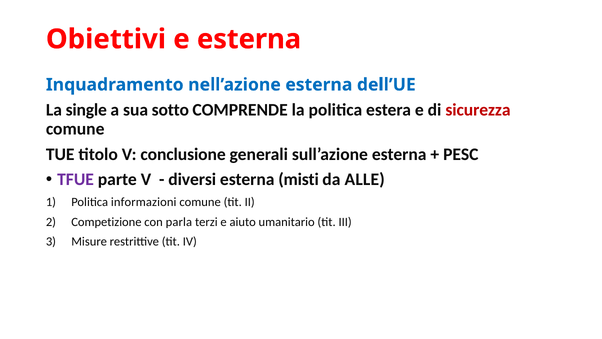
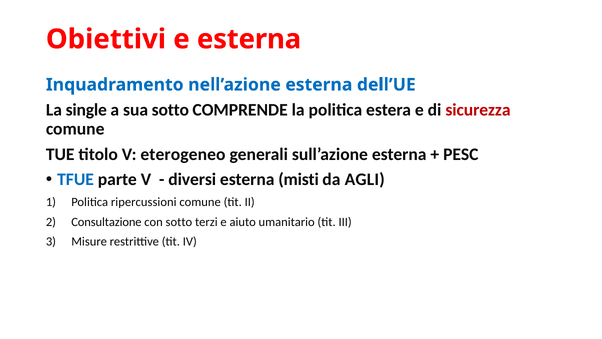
conclusione: conclusione -> eterogeneo (183, 154)
TFUE colour: purple -> blue (76, 179)
ALLE: ALLE -> AGLI (365, 179)
informazioni: informazioni -> ripercussioni (144, 202)
Competizione: Competizione -> Consultazione (106, 222)
con parla: parla -> sotto (179, 222)
